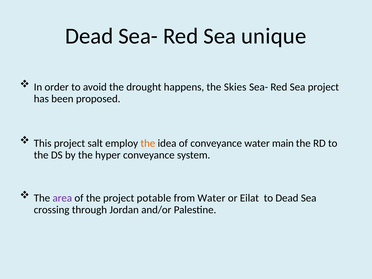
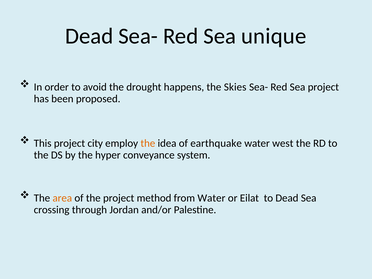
salt: salt -> city (95, 143)
of conveyance: conveyance -> earthquake (216, 143)
main: main -> west (283, 143)
area colour: purple -> orange (62, 198)
potable: potable -> method (154, 198)
